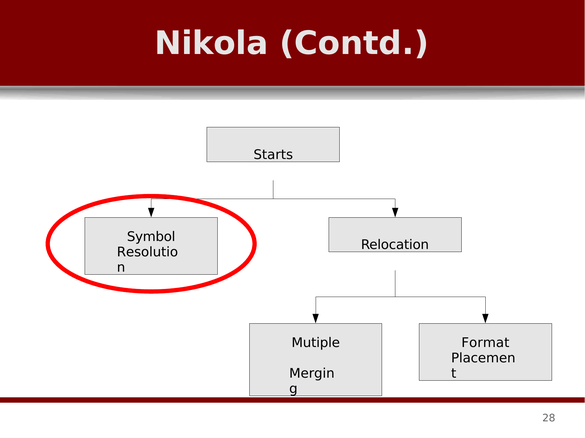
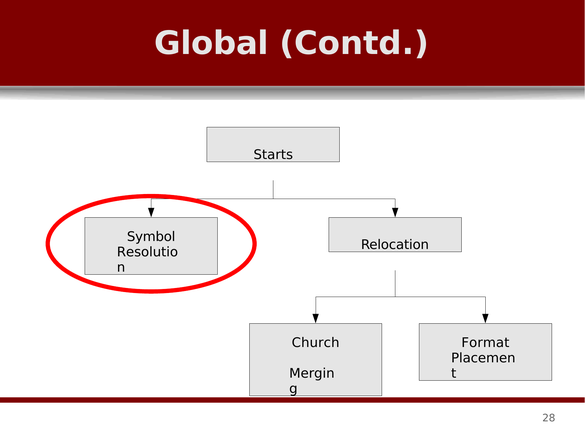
Nikola: Nikola -> Global (211, 44)
Mutiple: Mutiple -> Church (316, 343)
